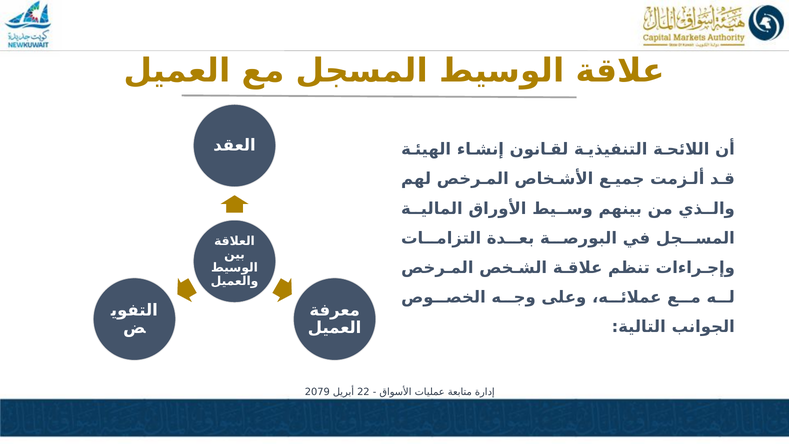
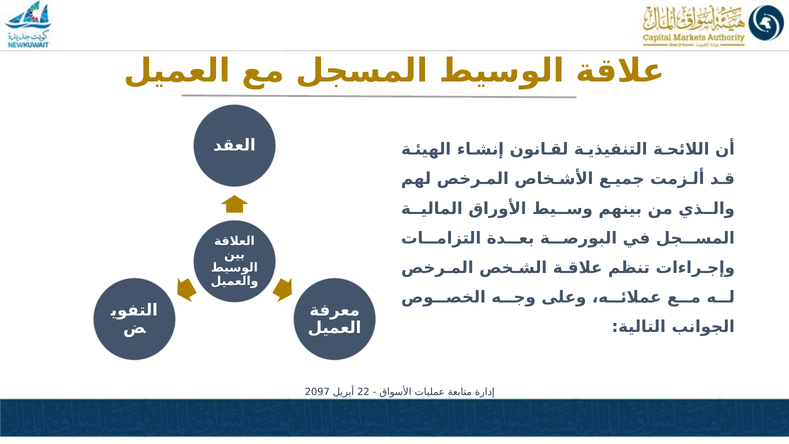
2079: 2079 -> 2097 (317, 392)
